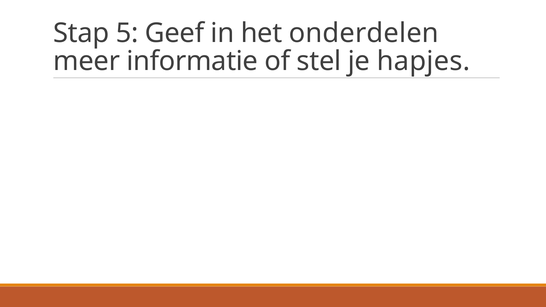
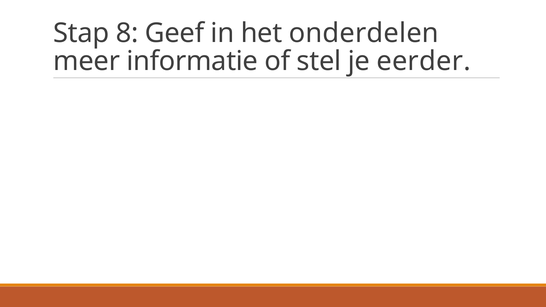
5: 5 -> 8 (127, 33)
hapjes: hapjes -> eerder (424, 61)
